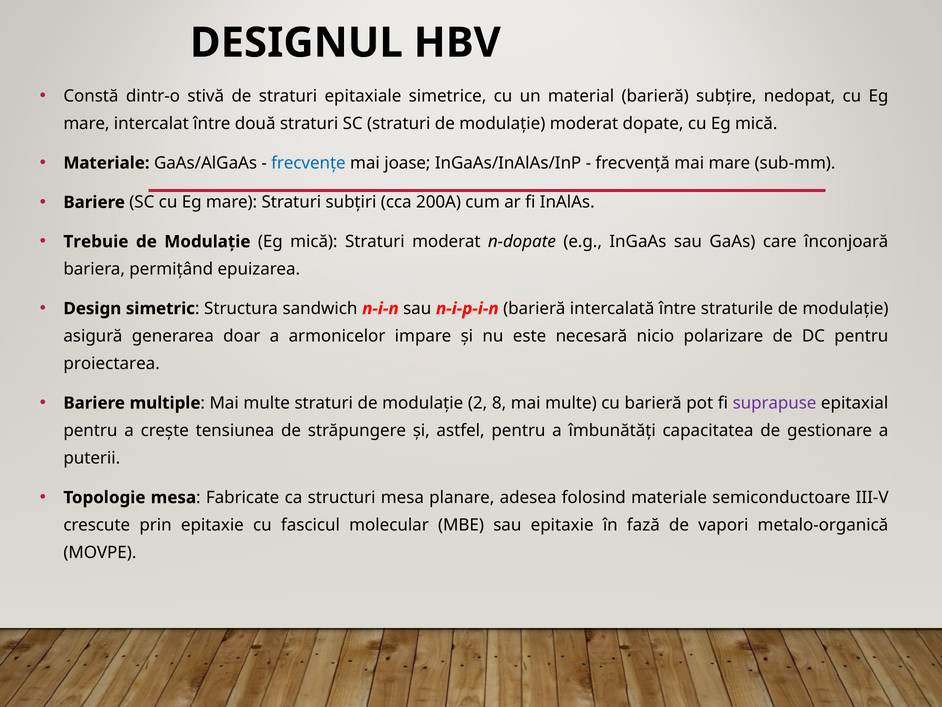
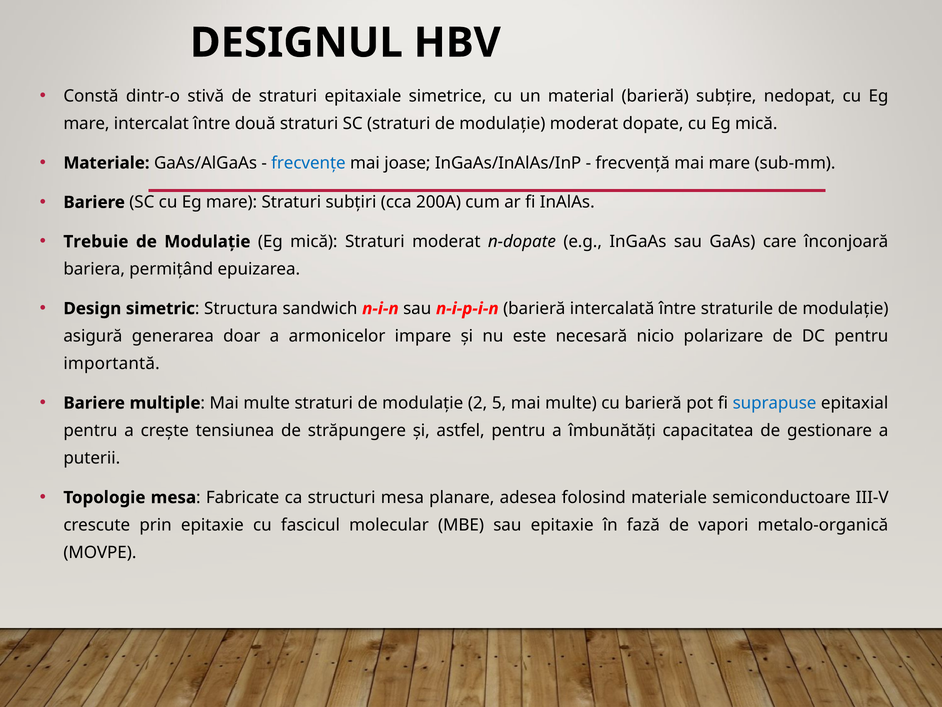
proiectarea: proiectarea -> importantă (112, 363)
8: 8 -> 5 (499, 403)
suprapuse colour: purple -> blue (775, 403)
